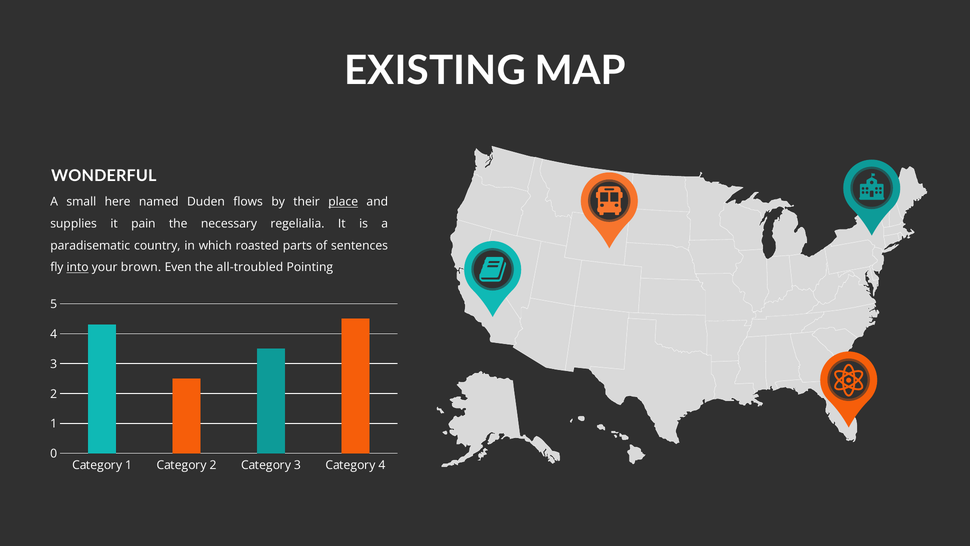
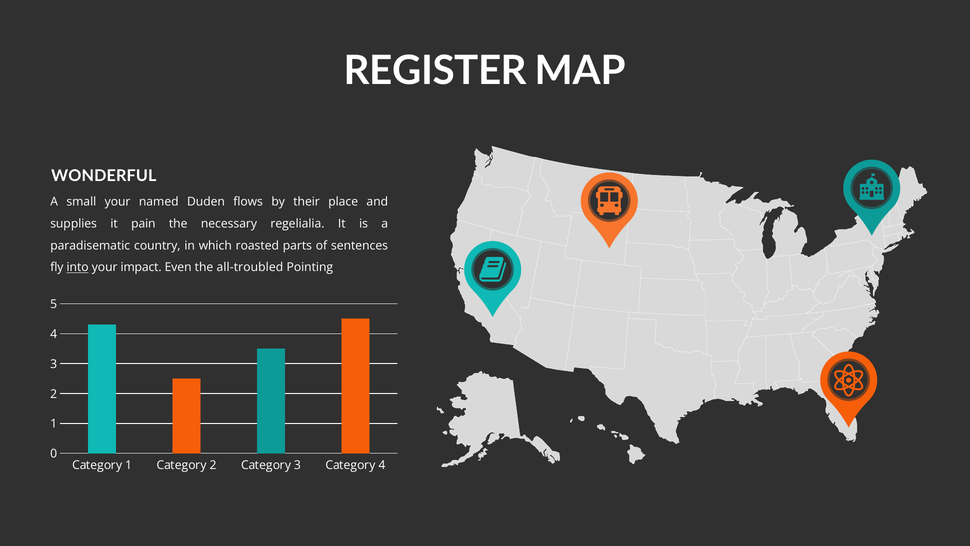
EXISTING: EXISTING -> REGISTER (435, 71)
small here: here -> your (118, 202)
place underline: present -> none (343, 202)
brown: brown -> impact (141, 267)
